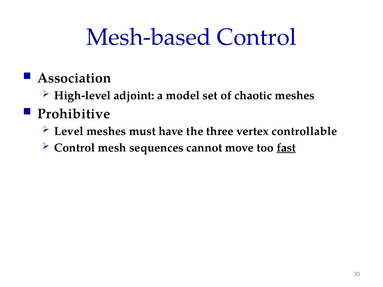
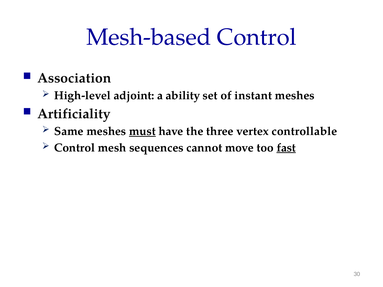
model: model -> ability (183, 96)
chaotic: chaotic -> instant (253, 96)
Prohibitive: Prohibitive -> Artificiality (74, 114)
Level: Level -> Same (69, 131)
must underline: none -> present (142, 131)
